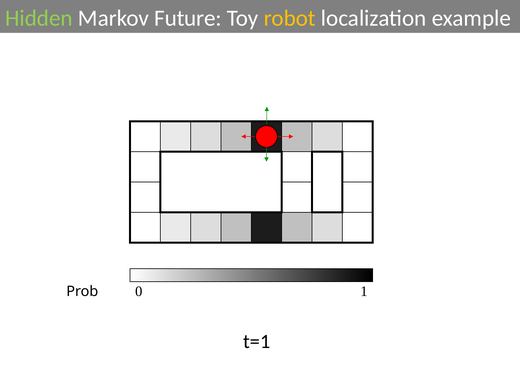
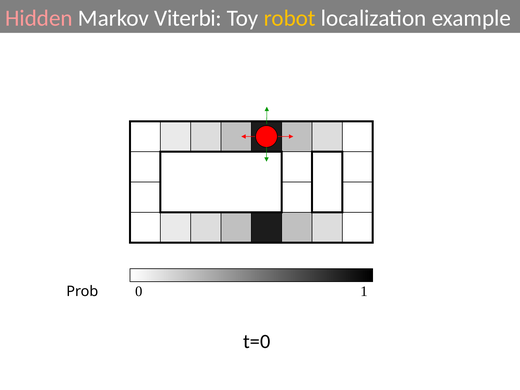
Hidden colour: light green -> pink (39, 18)
Future: Future -> Viterbi (188, 18)
t=1: t=1 -> t=0 (257, 341)
